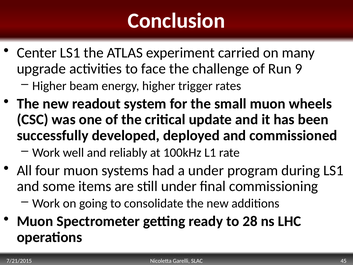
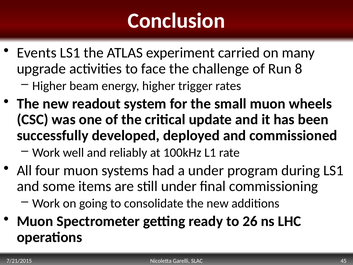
Center: Center -> Events (37, 53)
9: 9 -> 8 (299, 69)
28: 28 -> 26 (250, 221)
